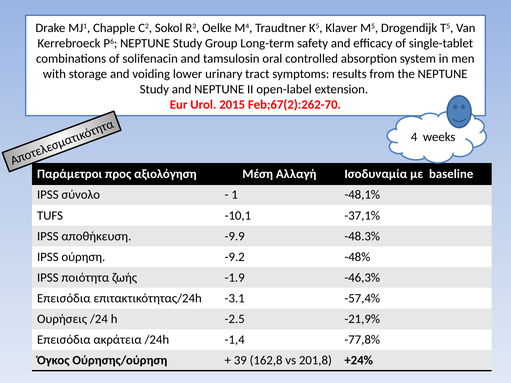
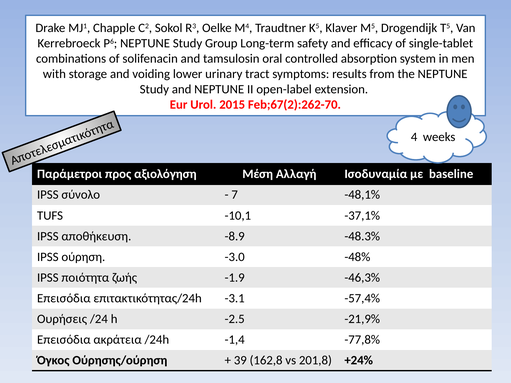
1: 1 -> 7 (235, 195)
-9.9: -9.9 -> -8.9 (235, 236)
-9.2: -9.2 -> -3.0 (235, 257)
